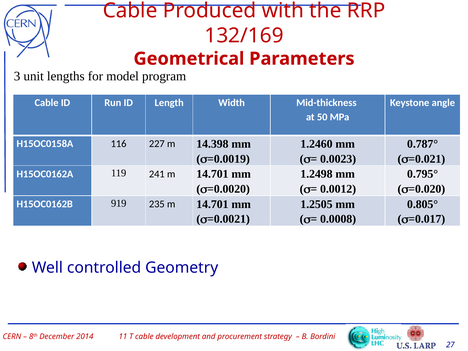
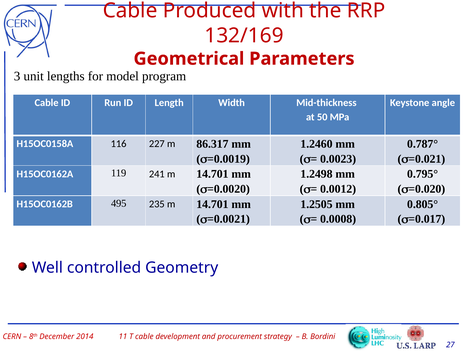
14.398: 14.398 -> 86.317 (212, 144)
919: 919 -> 495 (119, 203)
